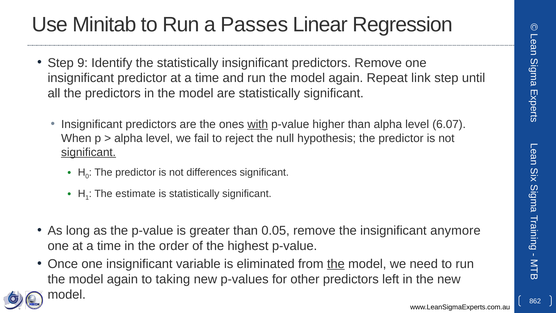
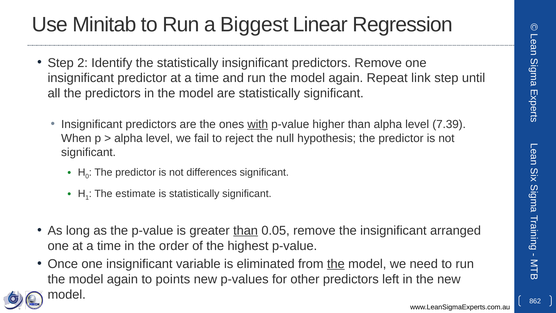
Passes: Passes -> Biggest (254, 25)
9: 9 -> 2 (83, 63)
6.07: 6.07 -> 7.39 (449, 124)
significant underline: present -> none (89, 152)
than underline: none -> present (246, 230)
anymore: anymore -> arranged (456, 230)
taking: taking -> points (173, 279)
